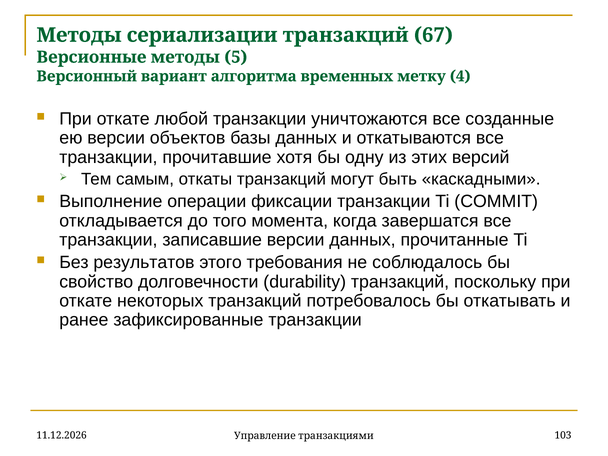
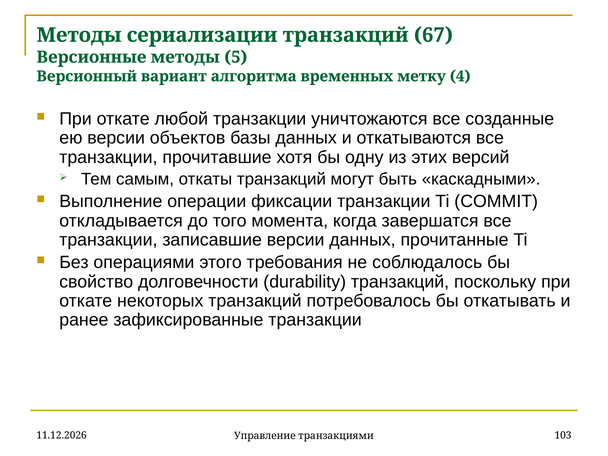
результатов: результатов -> операциями (144, 263)
